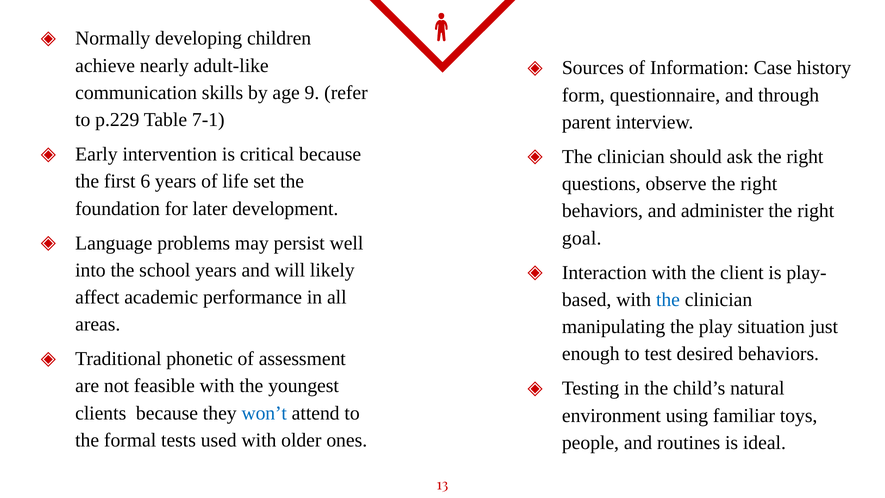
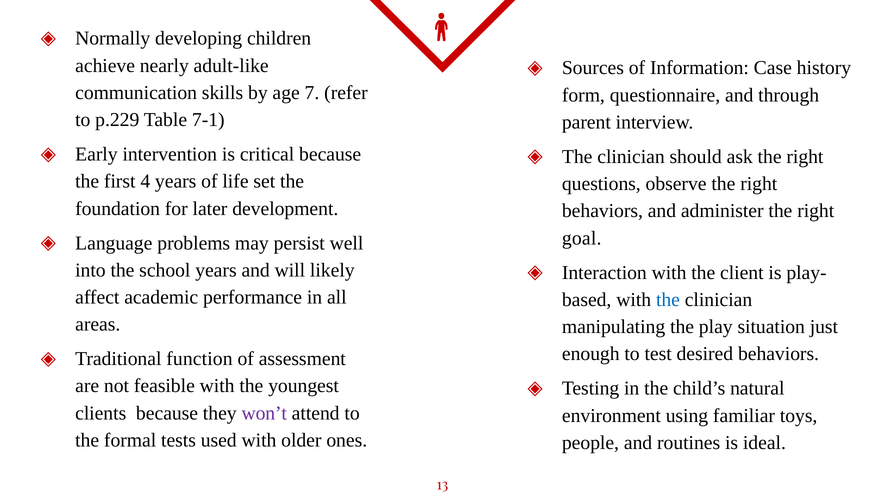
9: 9 -> 7 (312, 93)
6: 6 -> 4 (145, 181)
phonetic: phonetic -> function (199, 359)
won’t colour: blue -> purple (264, 413)
